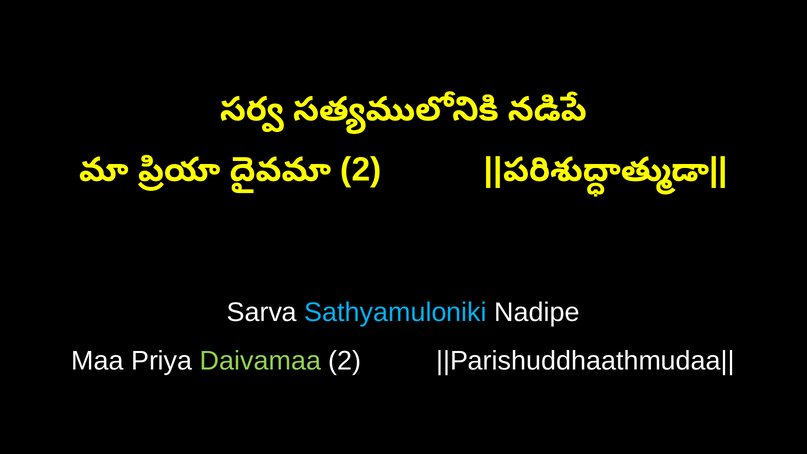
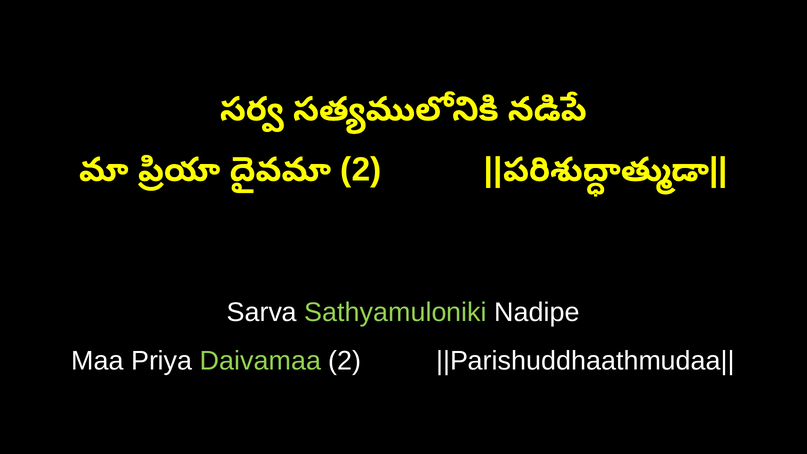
Sathyamuloniki colour: light blue -> light green (396, 313)
